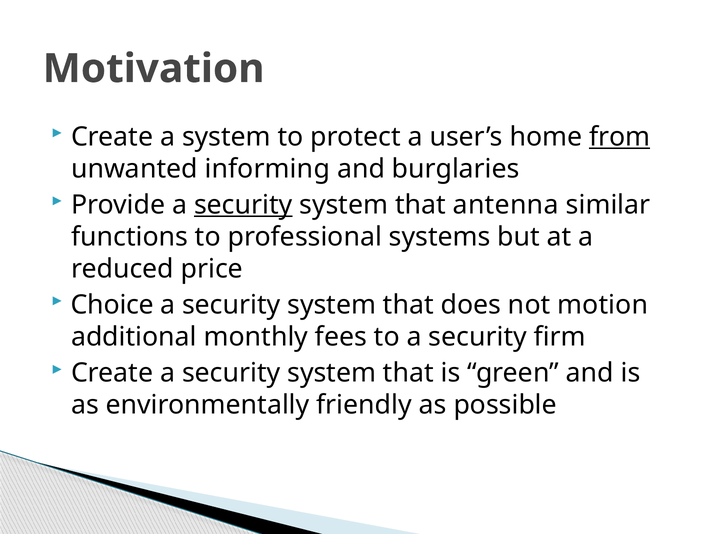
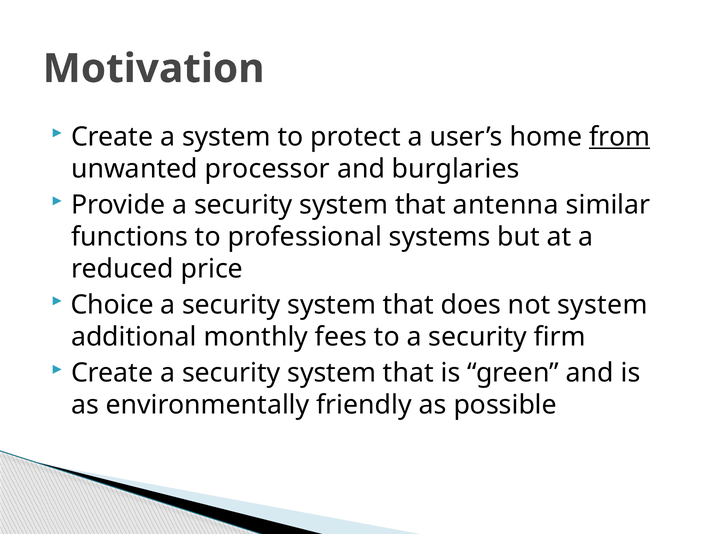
informing: informing -> processor (267, 169)
security underline: present -> none (243, 205)
not motion: motion -> system (603, 305)
